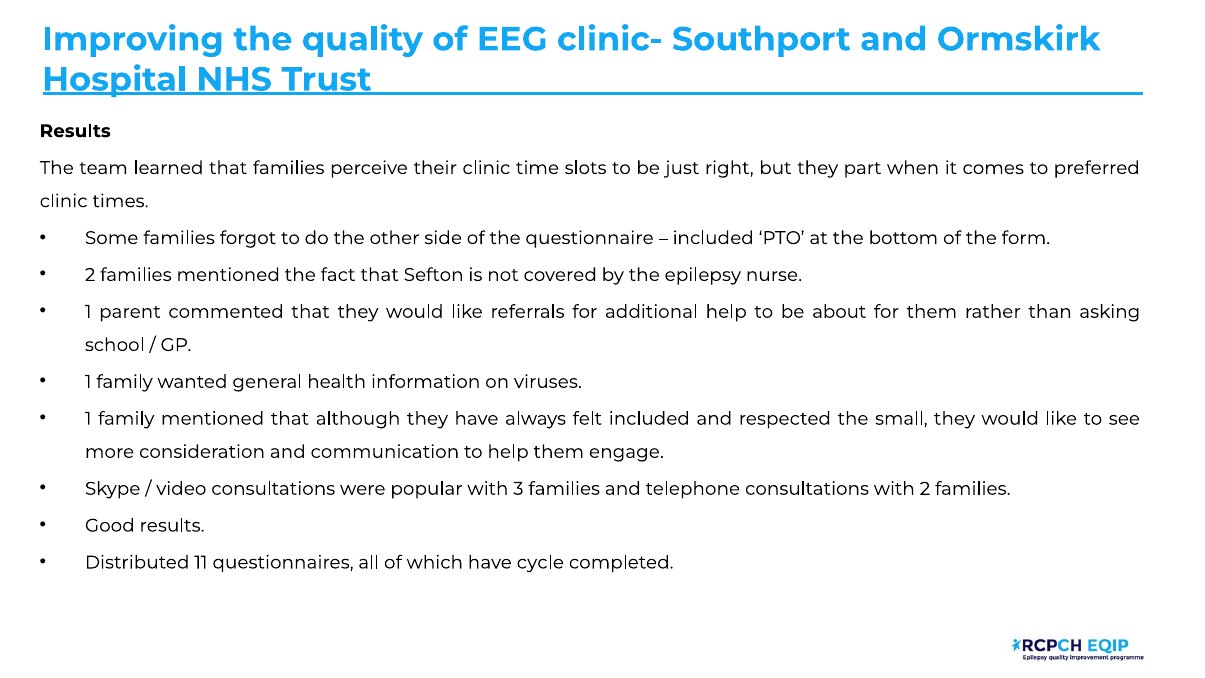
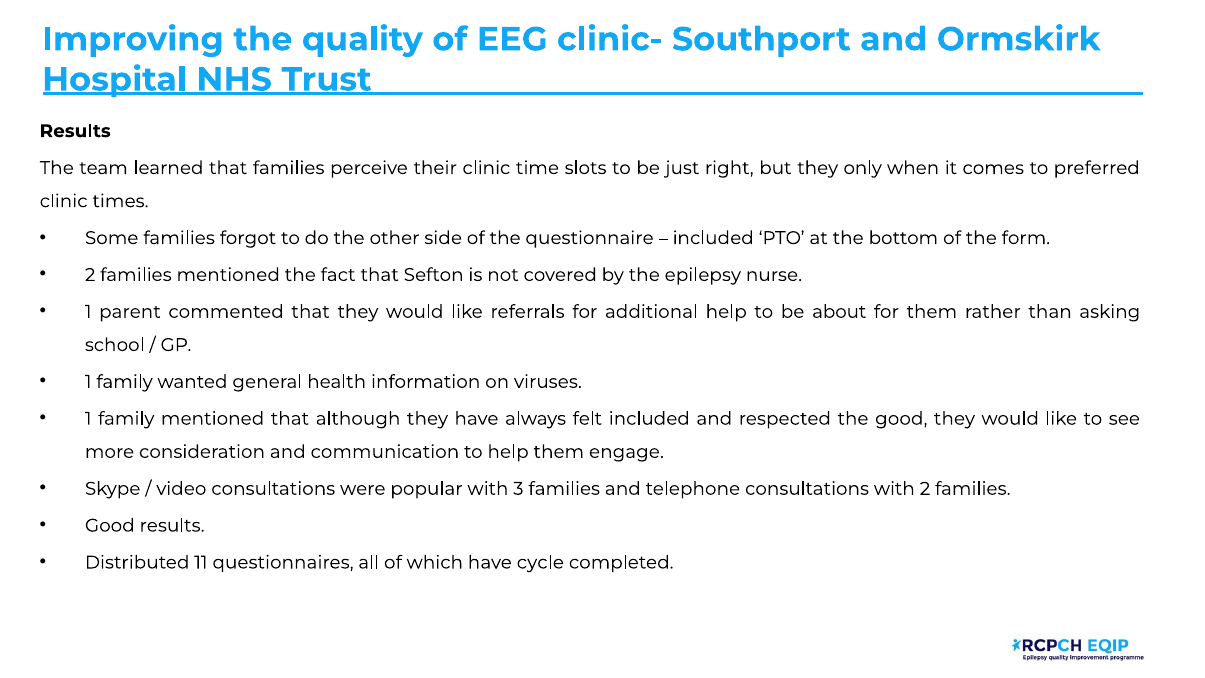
part: part -> only (863, 168)
the small: small -> good (901, 419)
